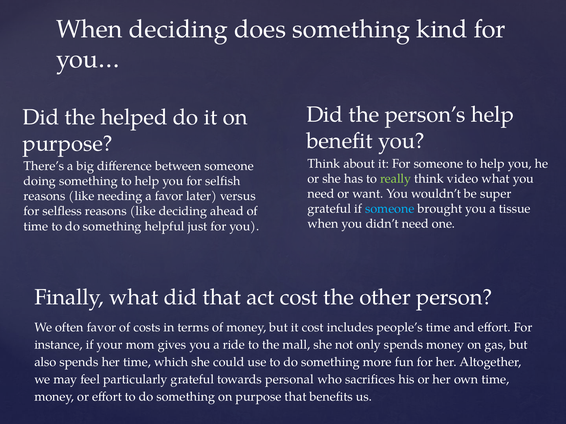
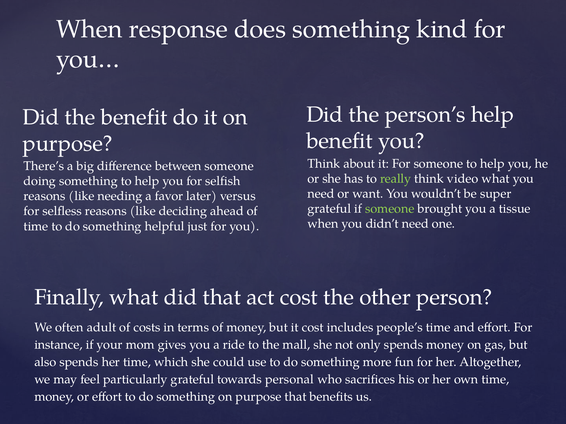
When deciding: deciding -> response (178, 29)
the helped: helped -> benefit (134, 117)
someone colour: light blue -> light green (390, 209)
often favor: favor -> adult (101, 328)
